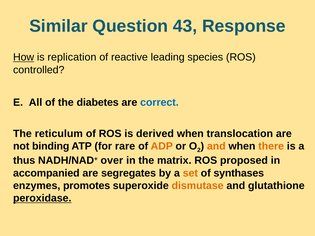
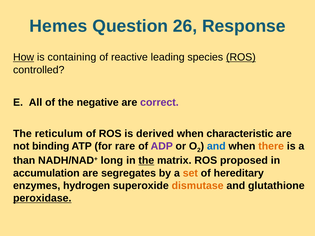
Similar: Similar -> Hemes (58, 26)
43: 43 -> 26 (185, 26)
replication: replication -> containing (72, 57)
ROS underline: none -> present (241, 57)
diabetes: diabetes -> negative (98, 103)
correct colour: blue -> purple (159, 103)
translocation: translocation -> characteristic (240, 134)
ADP colour: orange -> purple (162, 146)
and colour: orange -> blue (216, 146)
thus: thus -> than (24, 161)
over: over -> long (112, 161)
the underline: none -> present (146, 161)
accompanied: accompanied -> accumulation (46, 173)
synthases: synthases -> hereditary (239, 173)
promotes: promotes -> hydrogen (87, 186)
